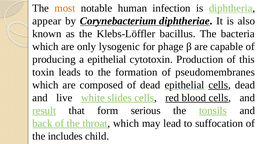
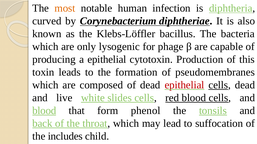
appear: appear -> curved (47, 21)
epithelial colour: black -> red (184, 85)
result: result -> blood (44, 111)
serious: serious -> phenol (146, 111)
